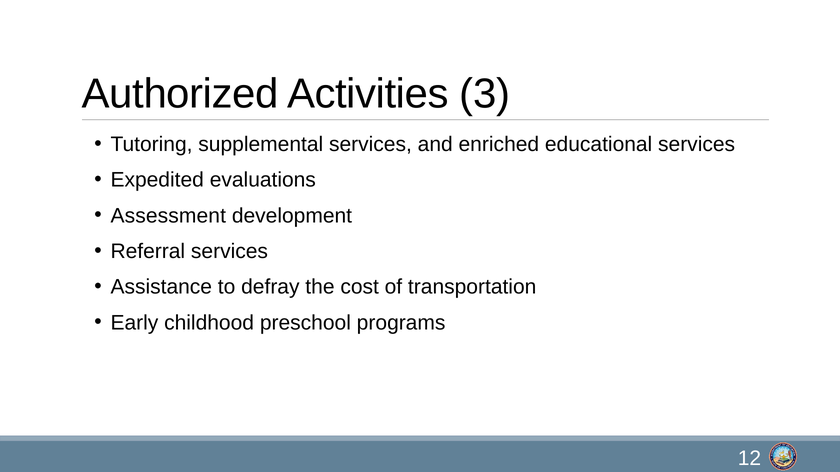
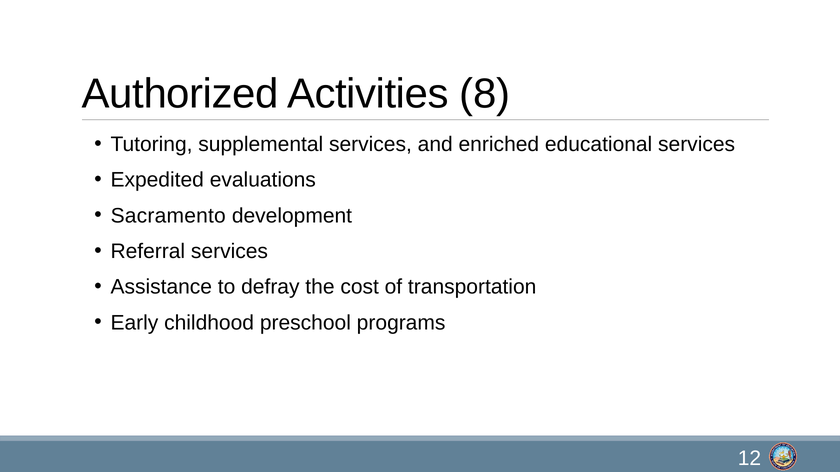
3: 3 -> 8 (485, 94)
Assessment: Assessment -> Sacramento (168, 216)
